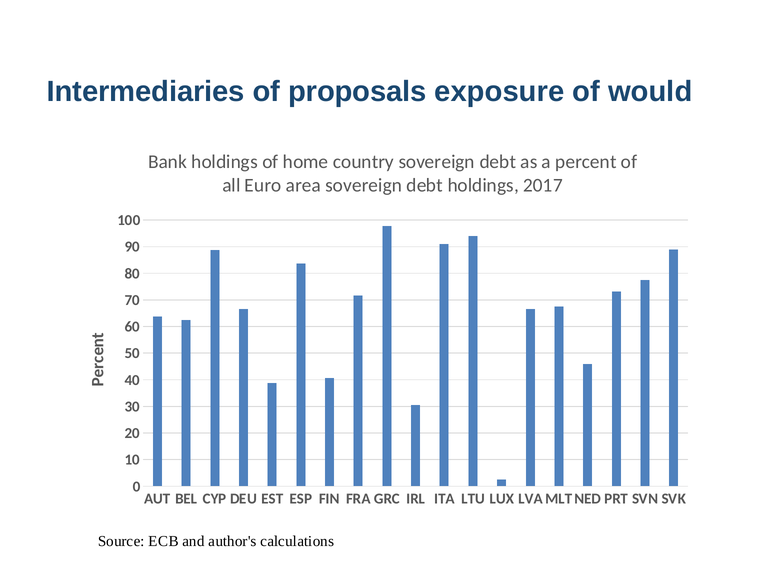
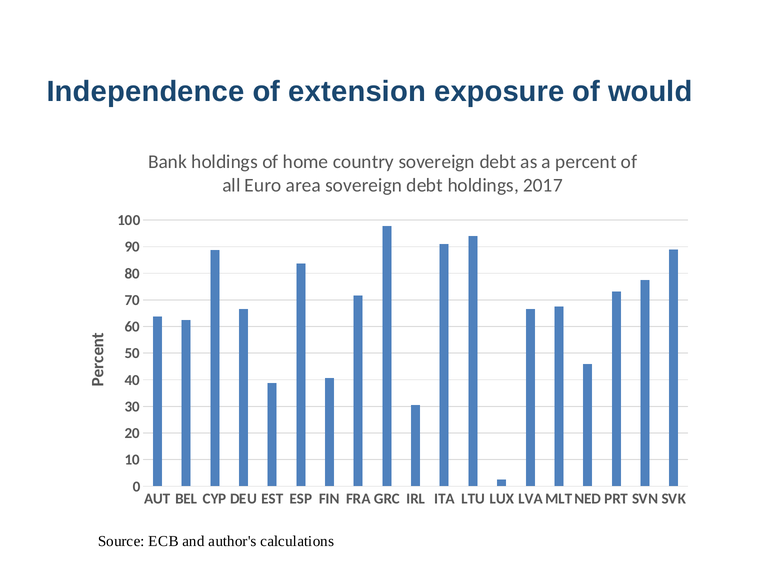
Intermediaries: Intermediaries -> Independence (146, 92)
proposals: proposals -> extension (357, 92)
